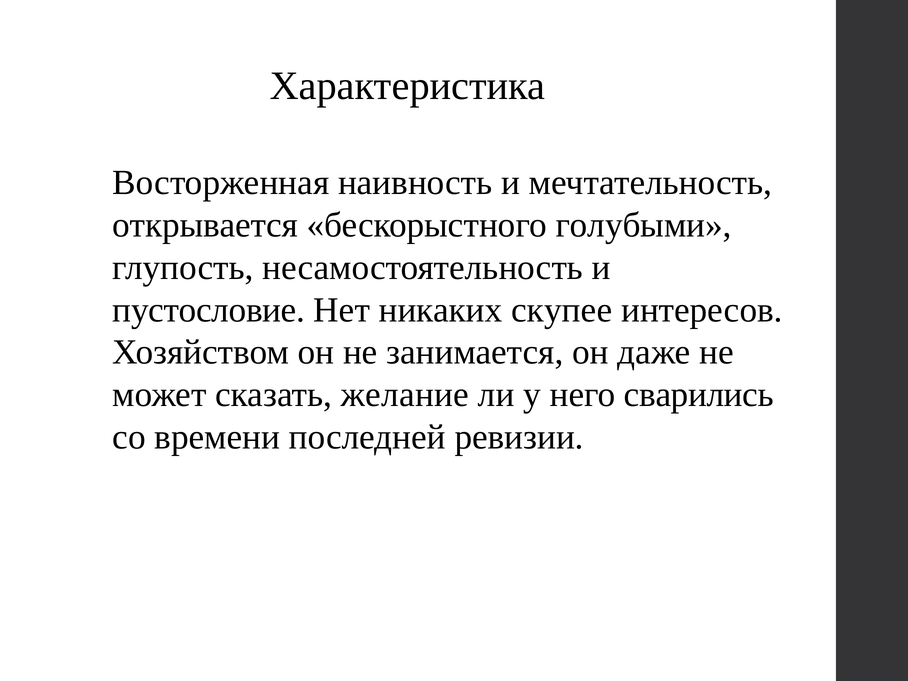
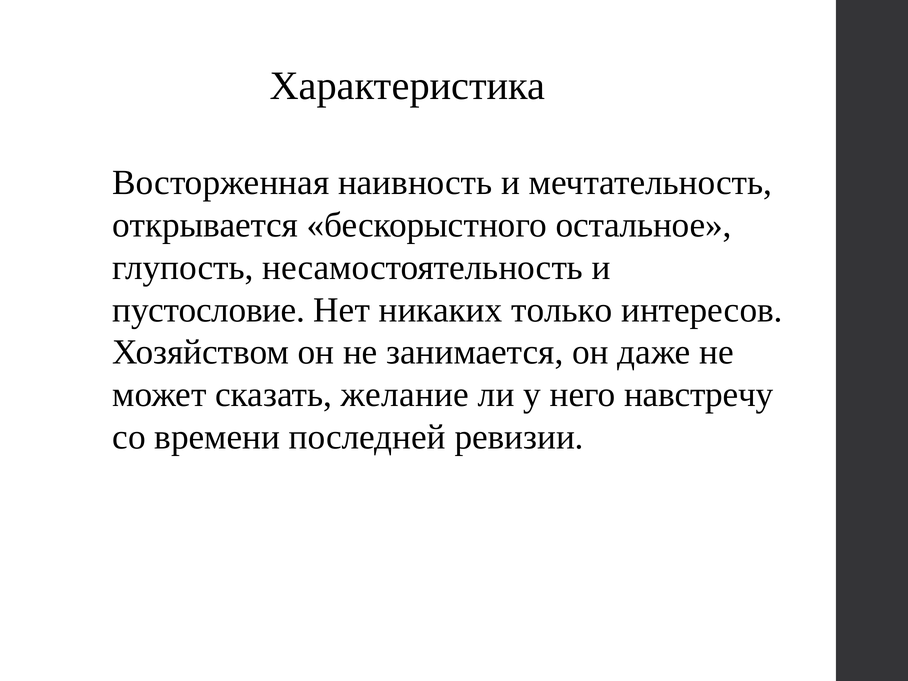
голубыми: голубыми -> остальное (644, 225)
скупее: скупее -> только (562, 310)
сварились: сварились -> навстречу (699, 395)
